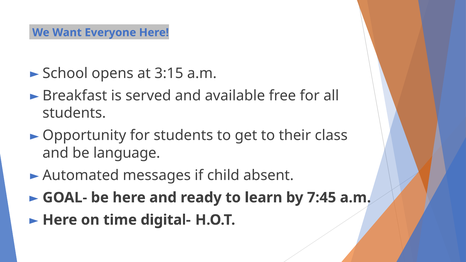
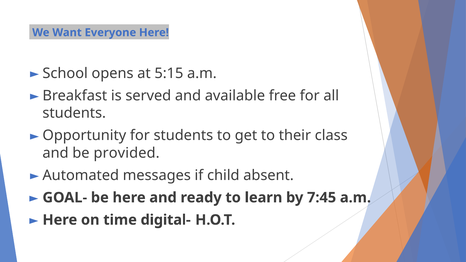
3:15: 3:15 -> 5:15 (169, 73)
language: language -> provided (127, 153)
